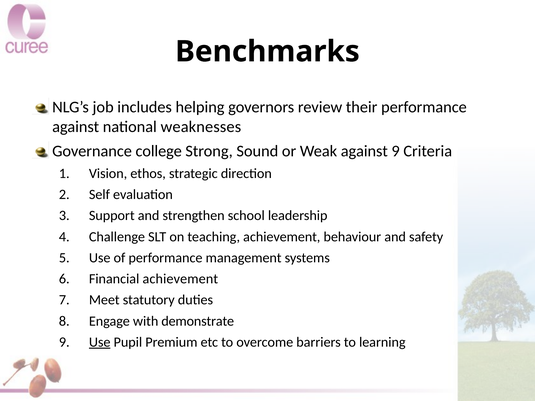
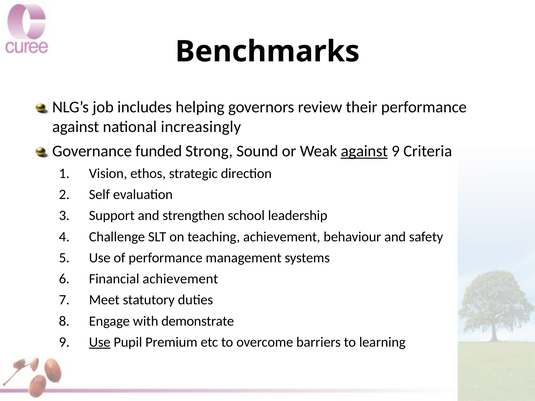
weaknesses: weaknesses -> increasingly (201, 127)
college: college -> funded (159, 151)
against underline: none -> present (364, 151)
